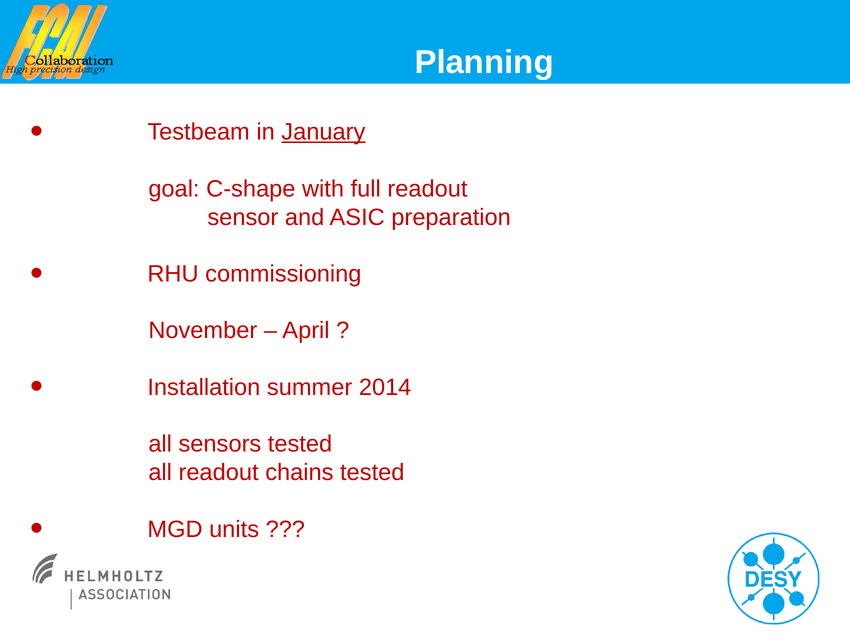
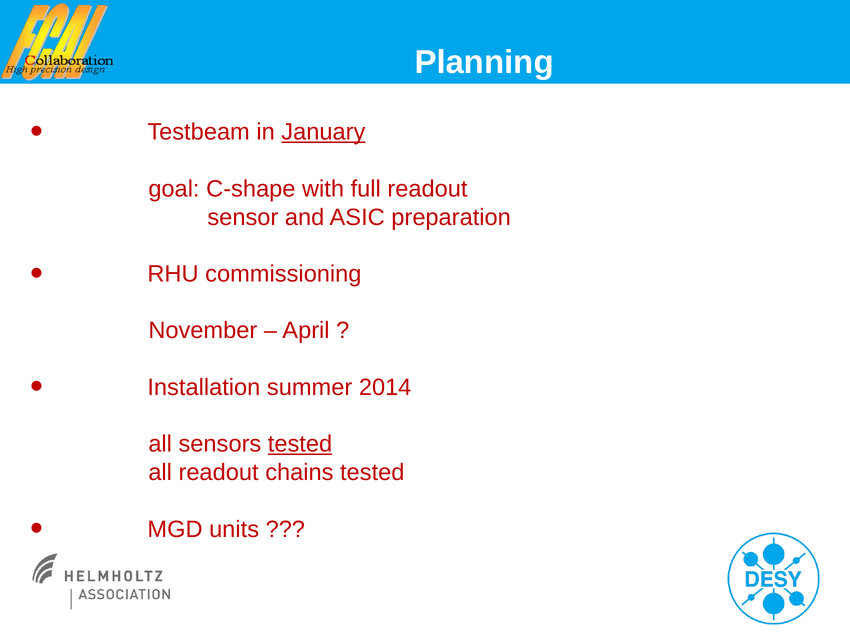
tested underline: none -> present (300, 444)
